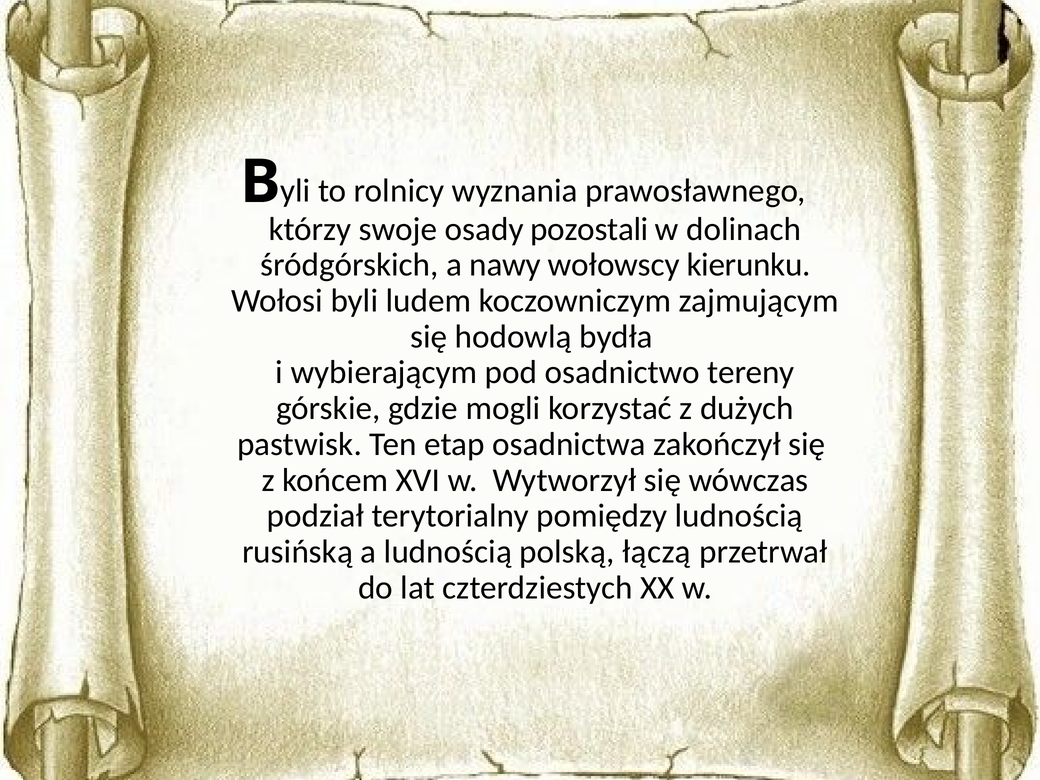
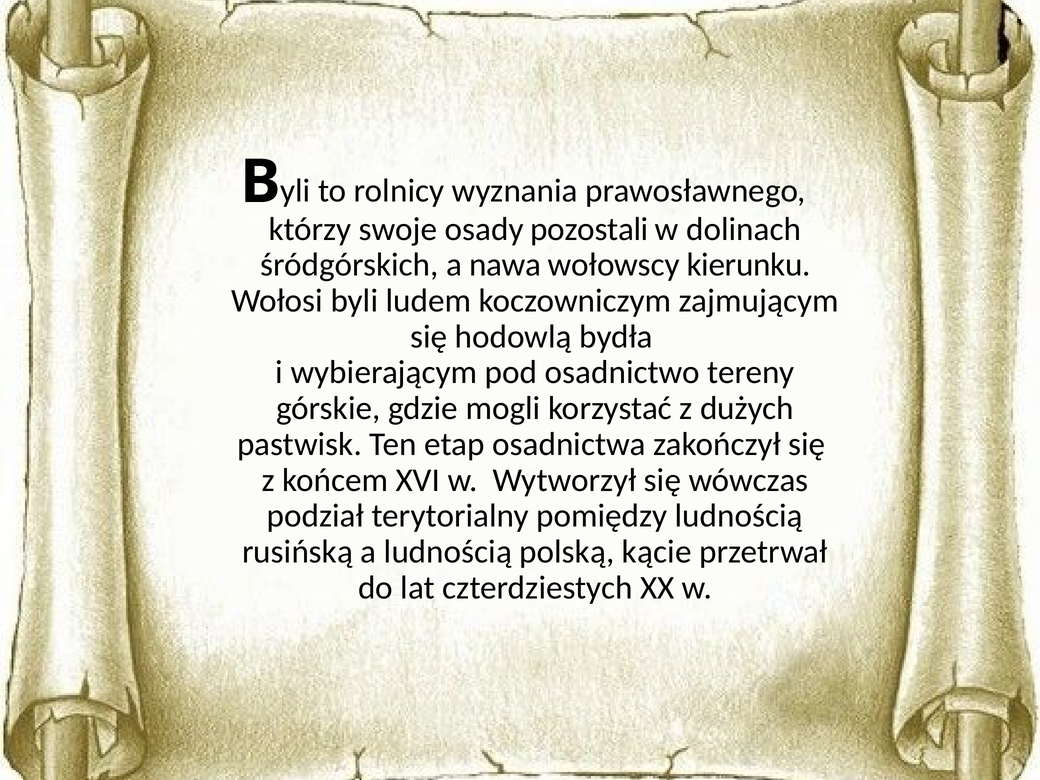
nawy: nawy -> nawa (505, 265)
łączą: łączą -> kącie (657, 552)
